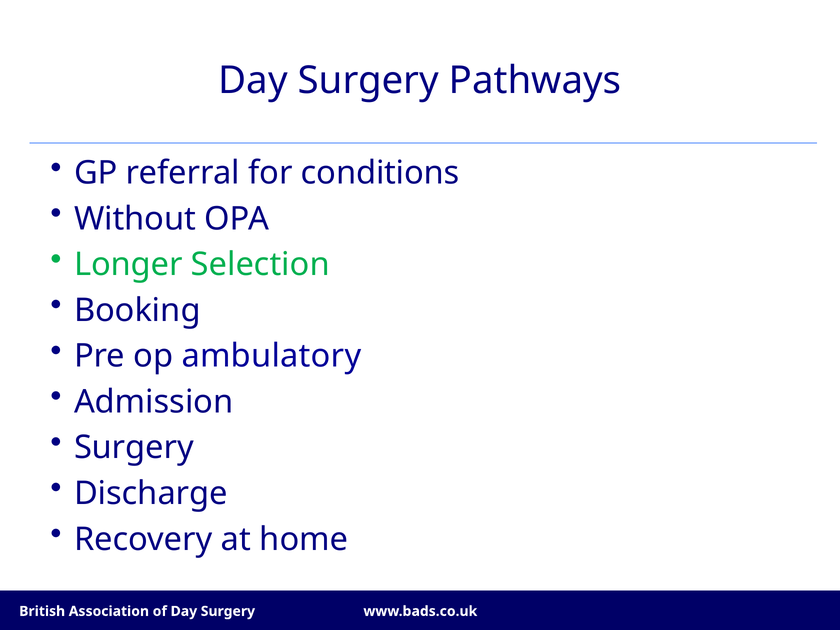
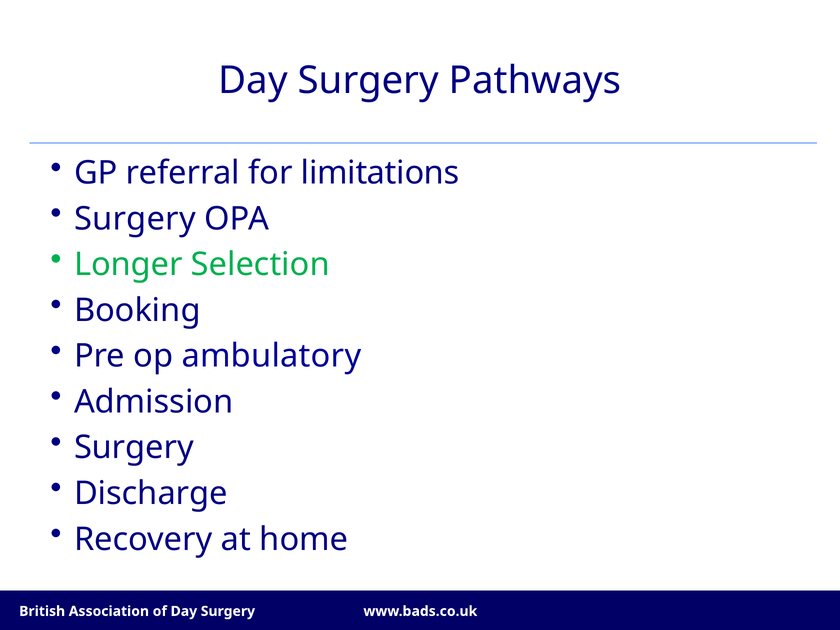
conditions: conditions -> limitations (380, 173)
Without: Without -> Surgery (135, 219)
